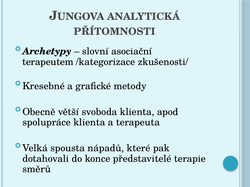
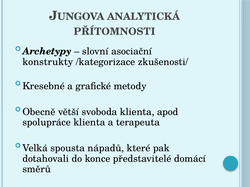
terapeutem: terapeutem -> konstrukty (48, 62)
terapie: terapie -> domácí (190, 159)
